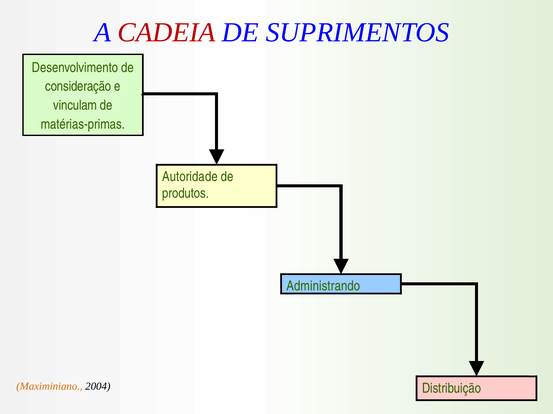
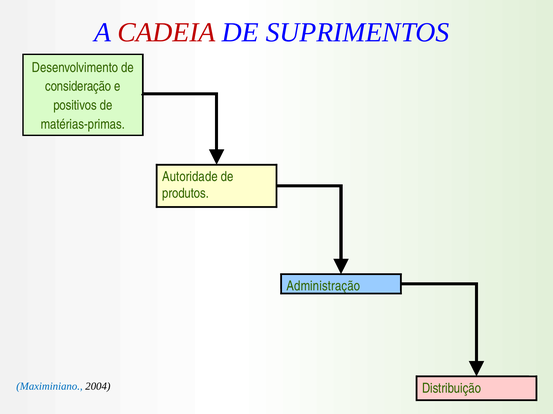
vinculam: vinculam -> positivos (75, 105)
Administrando: Administrando -> Administração (323, 287)
Maximiniano colour: orange -> blue (49, 387)
